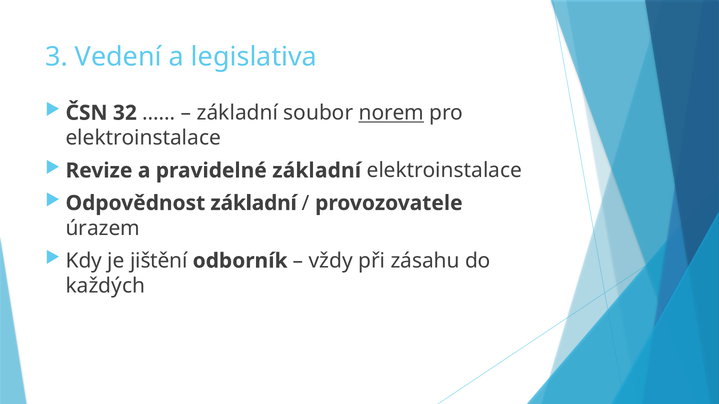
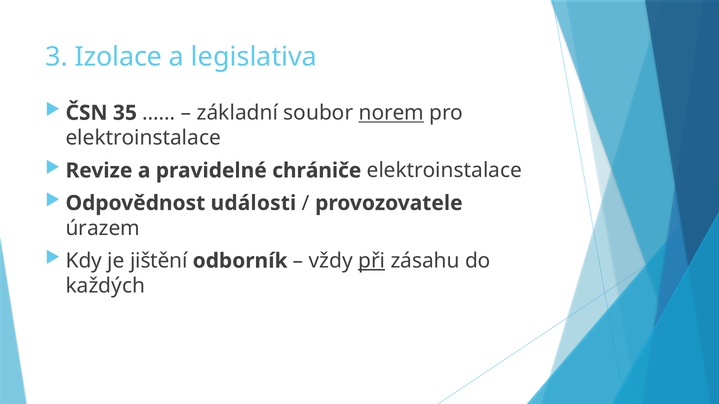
Vedení: Vedení -> Izolace (118, 57)
32: 32 -> 35 (125, 113)
pravidelné základní: základní -> chrániče (317, 171)
Odpovědnost základní: základní -> události (253, 203)
při underline: none -> present (372, 261)
